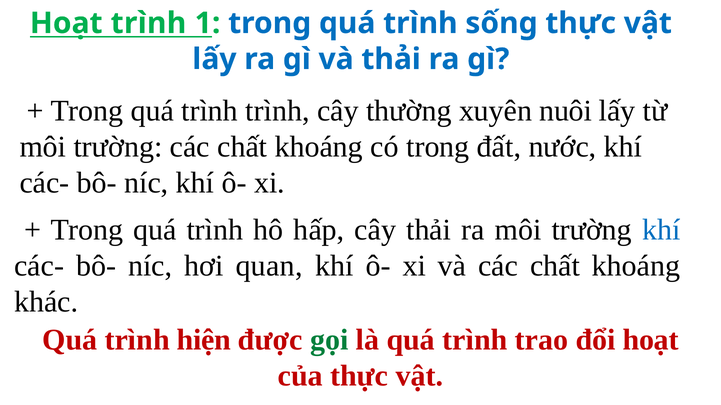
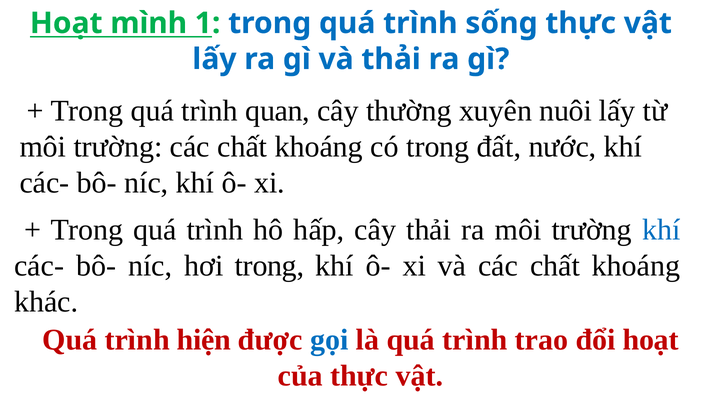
Hoạt trình: trình -> mình (149, 23)
trình trình: trình -> quan (278, 111)
hơi quan: quan -> trong (270, 266)
gọi colour: green -> blue (329, 340)
